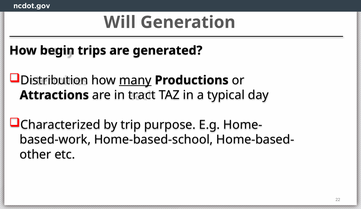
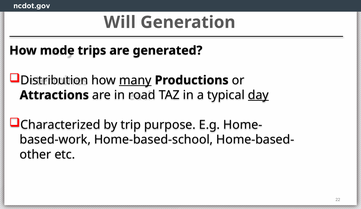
begin: begin -> mode (57, 50)
tract: tract -> road (142, 95)
day underline: none -> present (258, 95)
